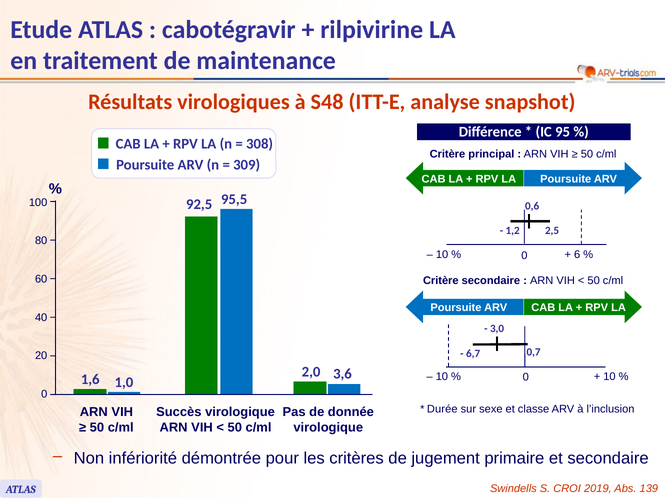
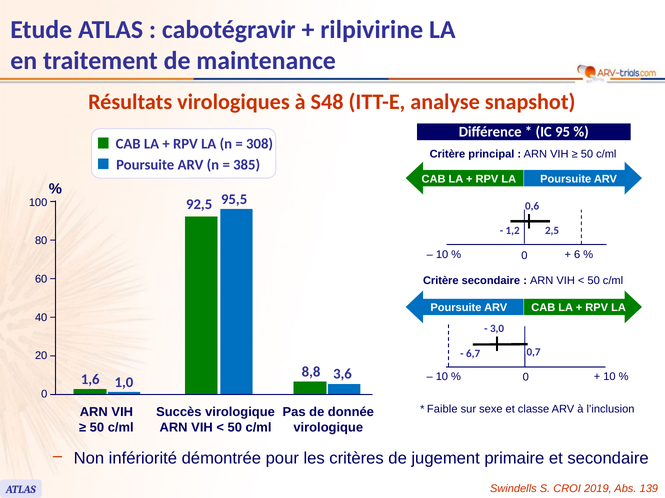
309: 309 -> 385 (247, 165)
2,0: 2,0 -> 8,8 (311, 372)
Durée: Durée -> Faible (442, 410)
